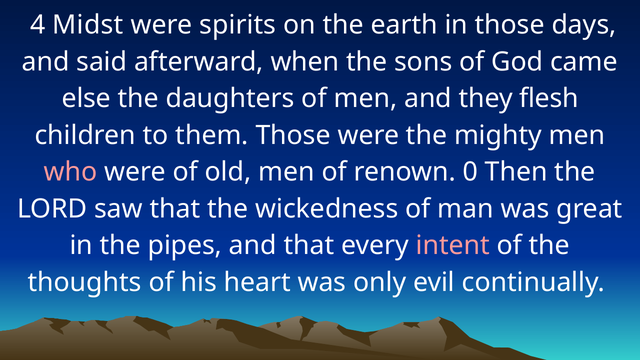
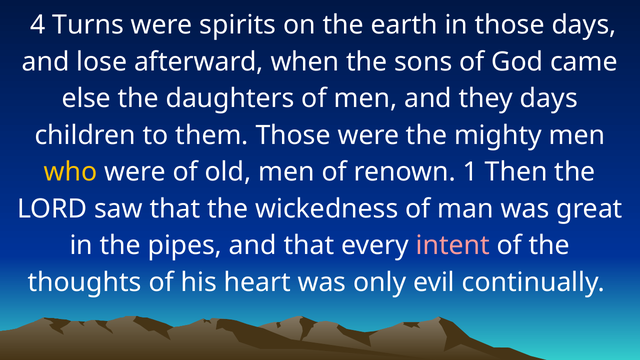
Midst: Midst -> Turns (88, 25)
said: said -> lose (102, 62)
they flesh: flesh -> days (549, 99)
who colour: pink -> yellow (71, 172)
0: 0 -> 1 (470, 172)
